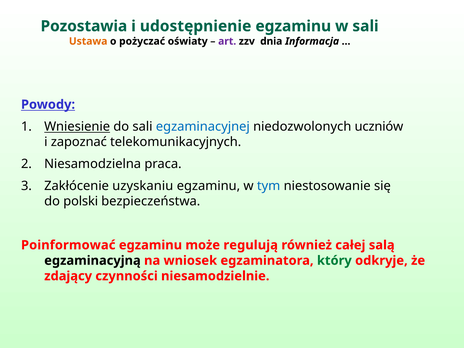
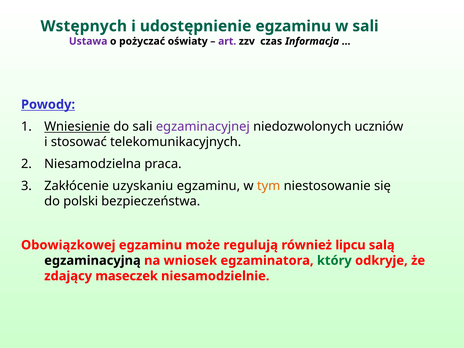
Pozostawia: Pozostawia -> Wstępnych (84, 26)
Ustawa colour: orange -> purple (88, 41)
dnia: dnia -> czas (271, 41)
egzaminacyjnej colour: blue -> purple (203, 126)
zapoznać: zapoznać -> stosować (79, 142)
tym colour: blue -> orange (269, 186)
Poinformować: Poinformować -> Obowiązkowej (68, 245)
całej: całej -> lipcu (350, 245)
czynności: czynności -> maseczek (127, 276)
